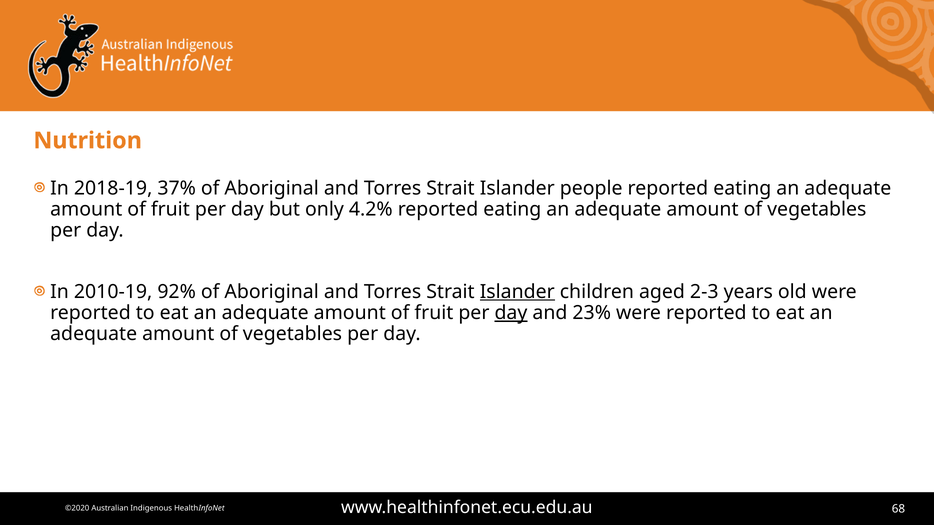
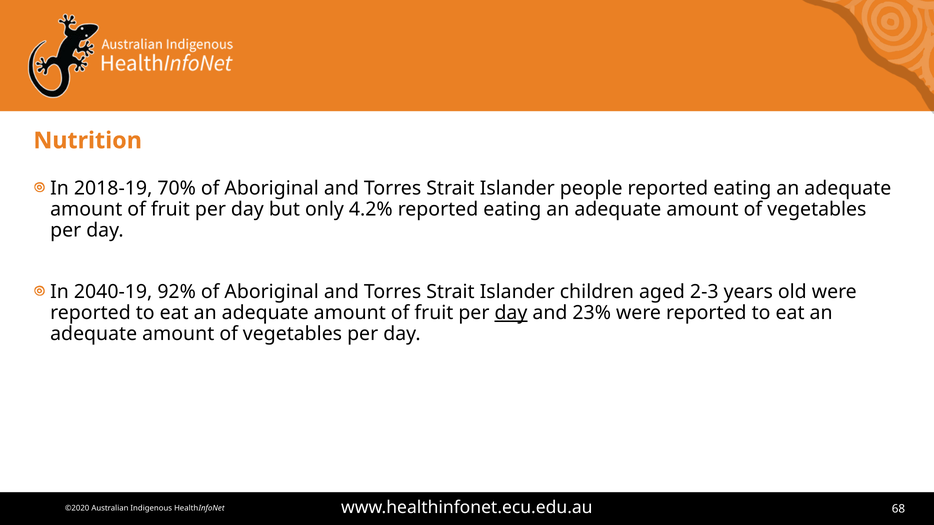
37%: 37% -> 70% (177, 188)
2010-19: 2010-19 -> 2040-19 (113, 292)
Islander underline: present -> none (517, 292)
